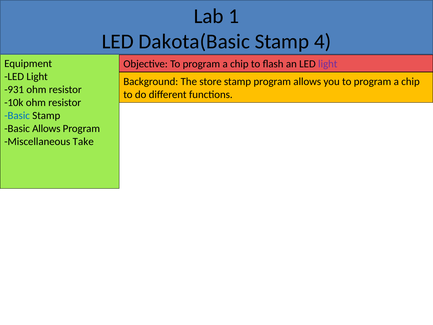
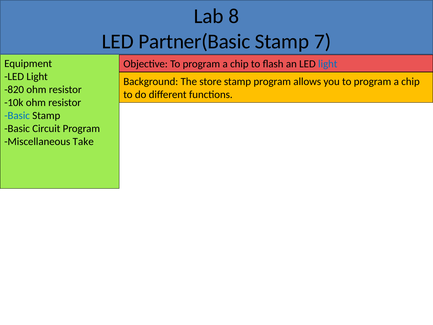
1: 1 -> 8 (234, 16)
Dakota(Basic: Dakota(Basic -> Partner(Basic (194, 42)
4: 4 -> 7 (323, 42)
light colour: purple -> blue (328, 64)
-931: -931 -> -820 (14, 89)
Basic Allows: Allows -> Circuit (46, 128)
